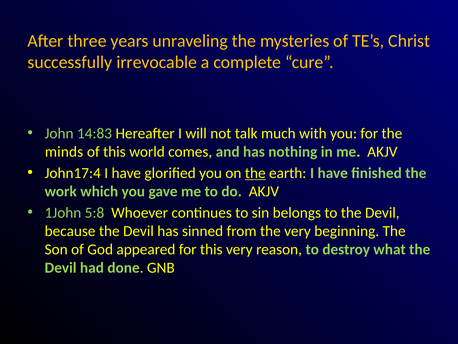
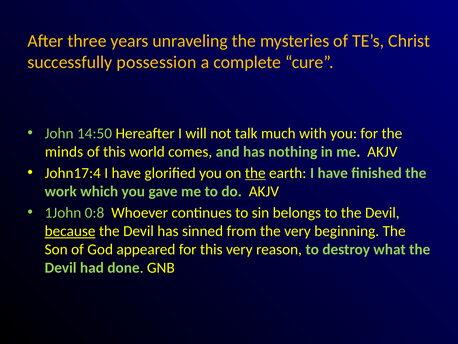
irrevocable: irrevocable -> possession (157, 62)
14:83: 14:83 -> 14:50 (95, 133)
5:8: 5:8 -> 0:8 (95, 212)
because underline: none -> present (70, 231)
